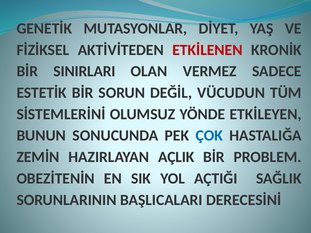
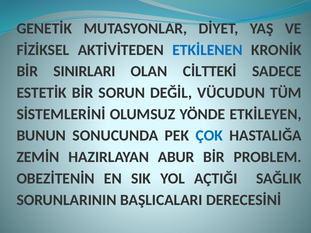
ETKİLENEN colour: red -> blue (207, 50)
VERMEZ: VERMEZ -> CİLTTEKİ (210, 71)
AÇLIK: AÇLIK -> ABUR (176, 157)
